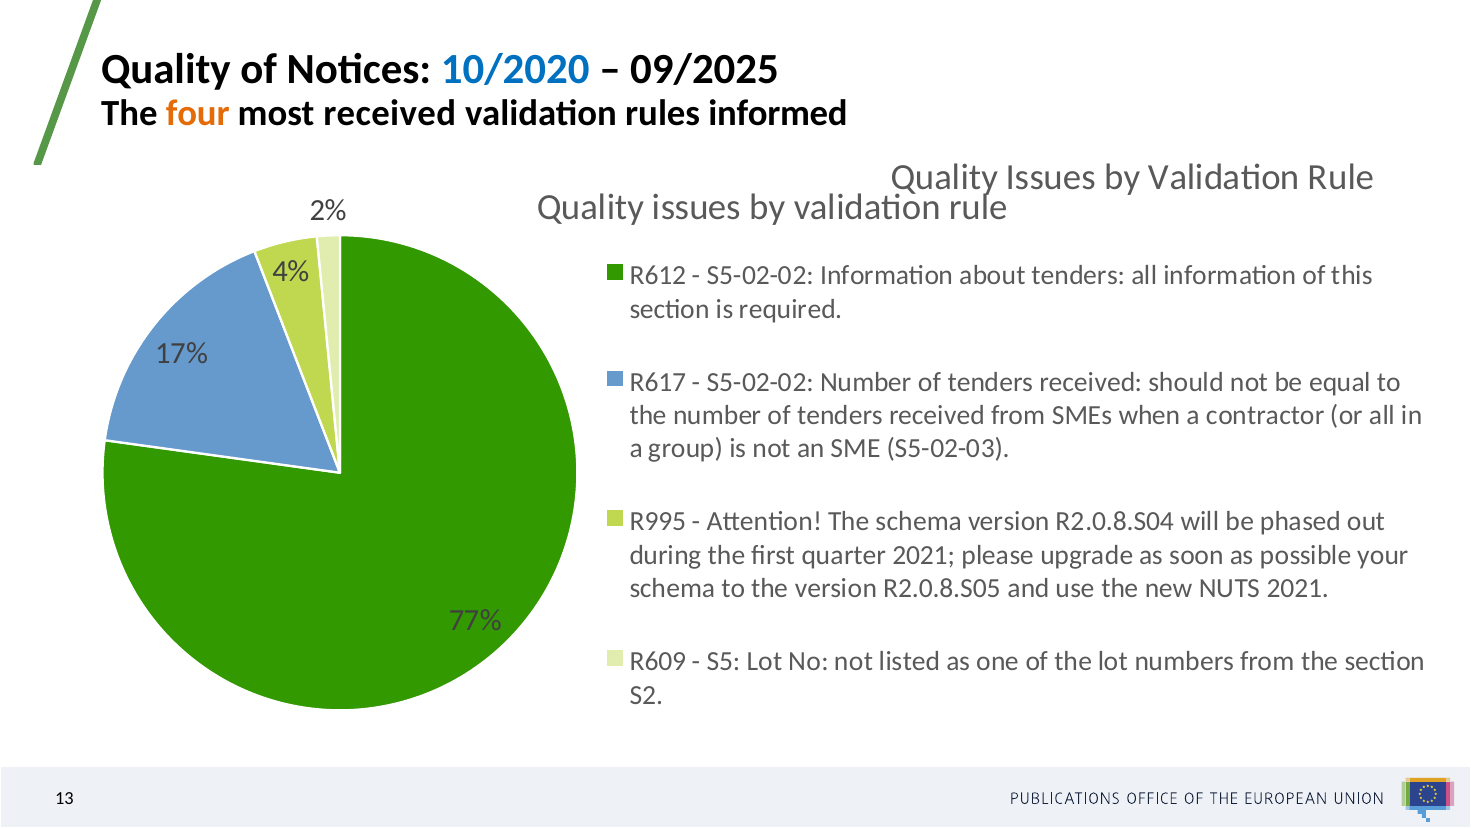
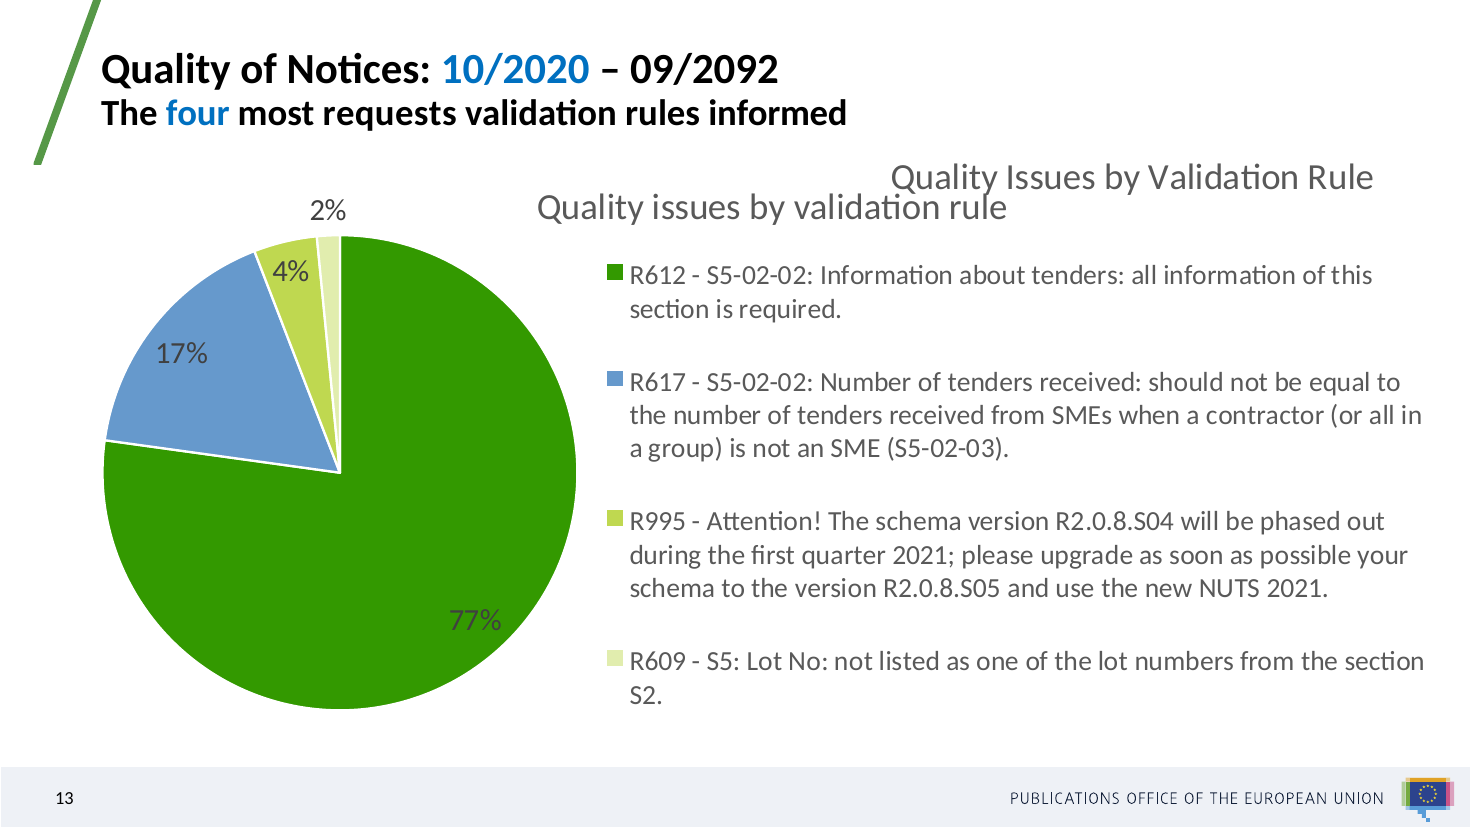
09/2025: 09/2025 -> 09/2092 (705, 70)
four colour: orange -> blue (198, 113)
most received: received -> requests (390, 113)
